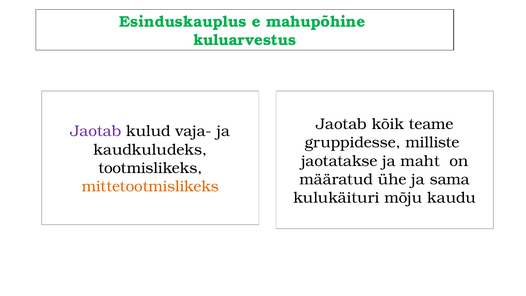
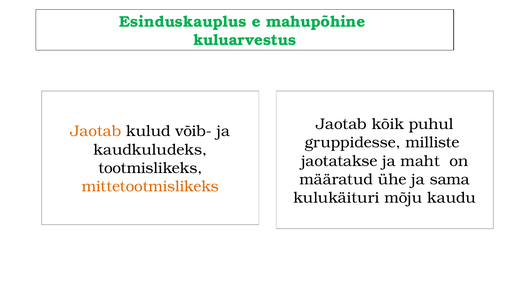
teame: teame -> puhul (431, 124)
Jaotab colour: purple -> orange (96, 131)
vaja-: vaja- -> võib- (194, 131)
